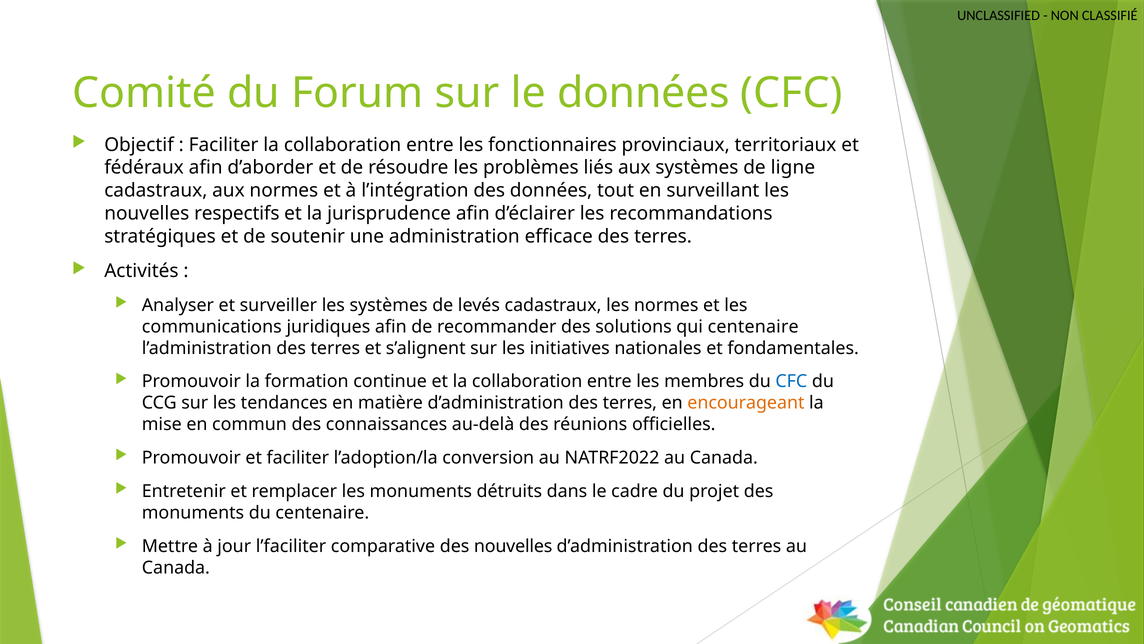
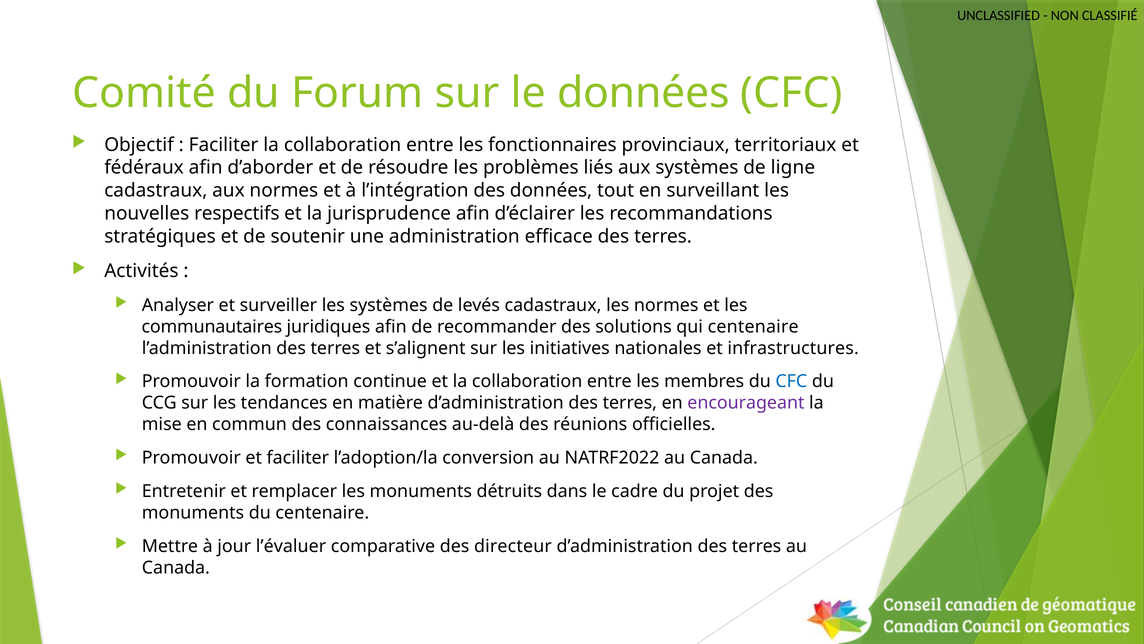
communications: communications -> communautaires (212, 326)
fondamentales: fondamentales -> infrastructures (793, 348)
encourageant colour: orange -> purple (746, 403)
l’faciliter: l’faciliter -> l’évaluer (291, 546)
des nouvelles: nouvelles -> directeur (513, 546)
